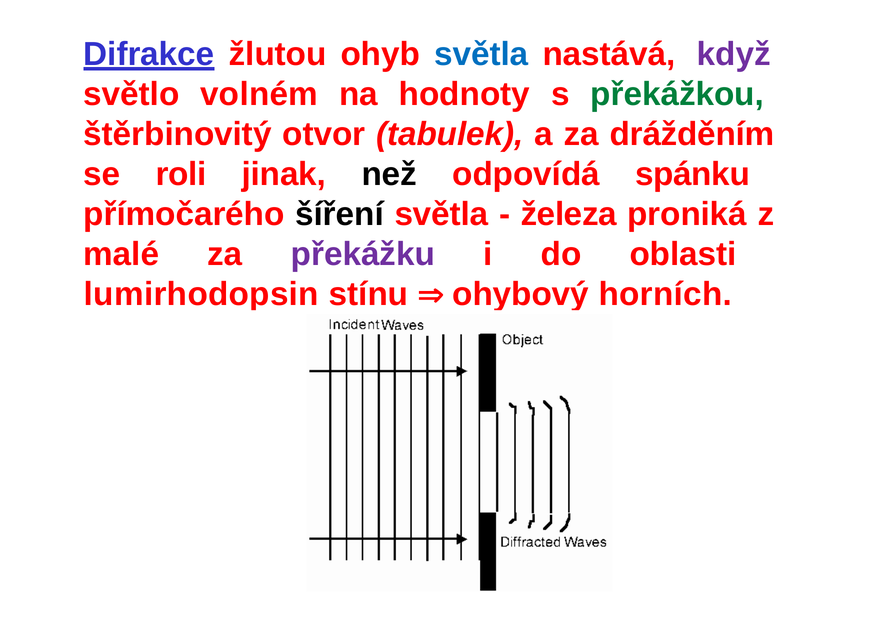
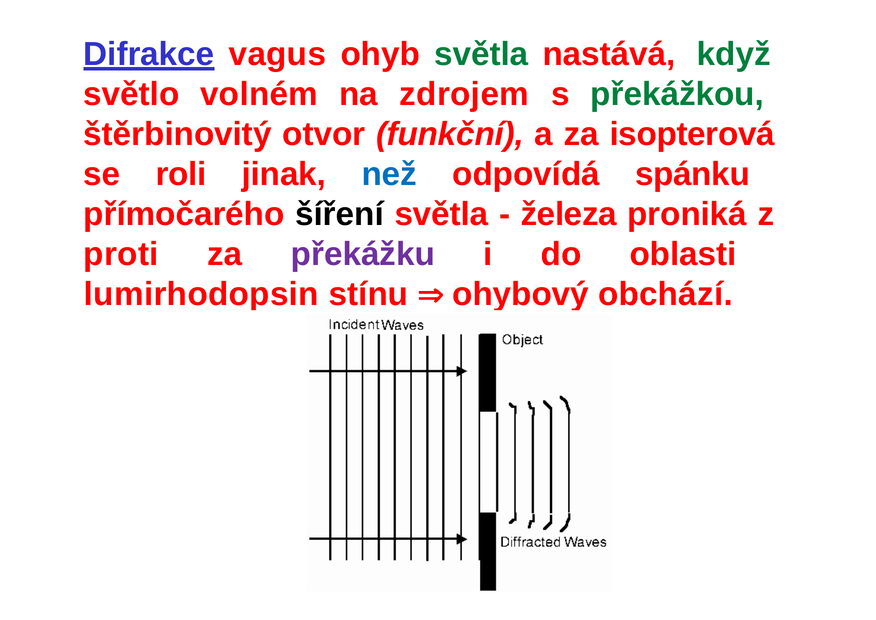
žlutou: žlutou -> vagus (277, 54)
světla colour: blue -> green (481, 54)
když colour: purple -> green (734, 54)
hodnoty: hodnoty -> zdrojem (464, 94)
tabulek: tabulek -> funkční (450, 134)
drážděním: drážděním -> isopterová (692, 134)
než colour: black -> blue (389, 174)
malé: malé -> proti (121, 254)
horních: horních -> obchází (665, 294)
